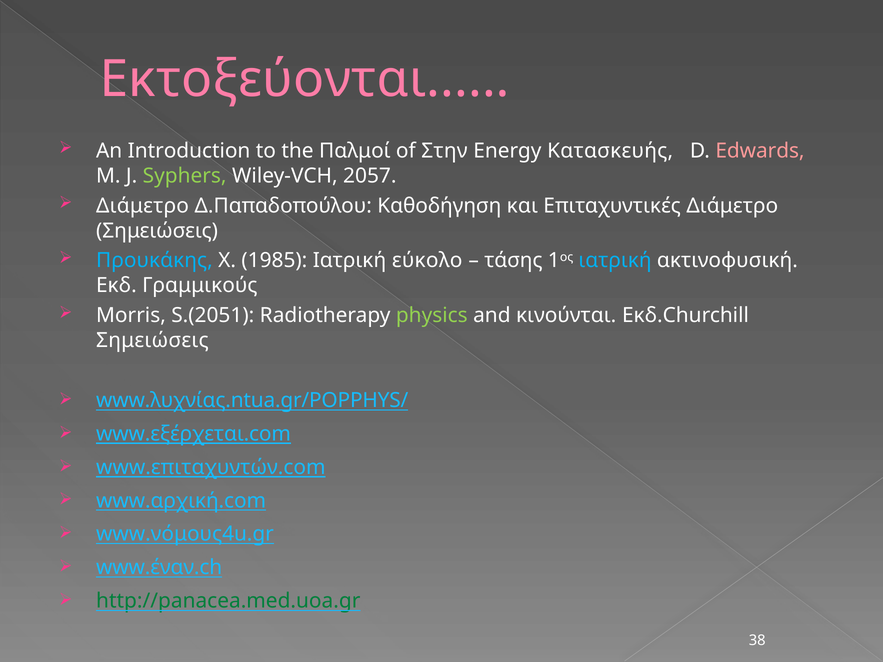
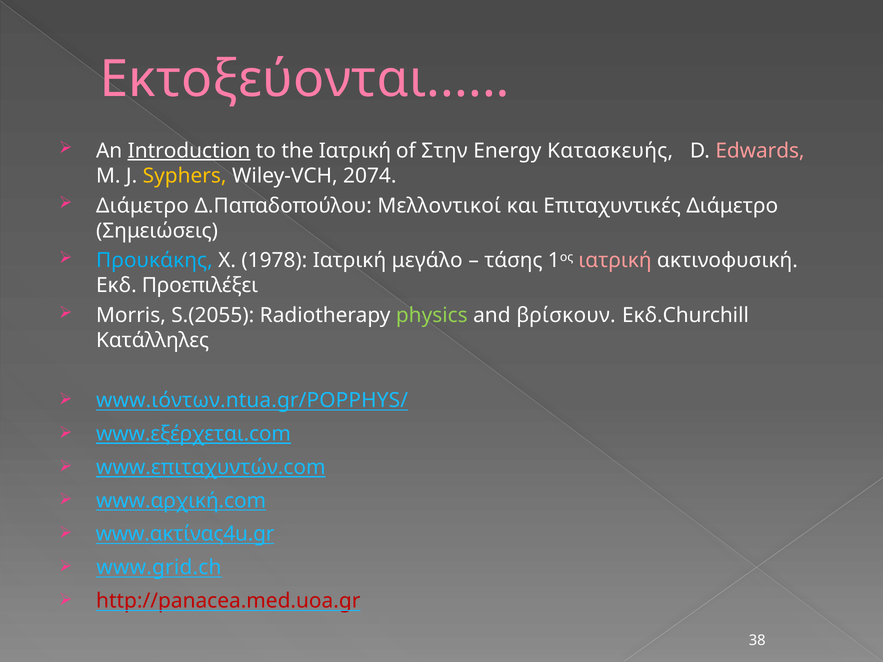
Introduction underline: none -> present (189, 151)
the Παλμοί: Παλμοί -> Ιατρική (355, 151)
Syphers colour: light green -> yellow (185, 176)
2057: 2057 -> 2074 (370, 176)
Καθοδήγηση: Καθοδήγηση -> Μελλοντικοί (439, 206)
1985: 1985 -> 1978 (274, 261)
εύκολο: εύκολο -> μεγάλο (427, 261)
ιατρική colour: light blue -> pink (615, 261)
Γραμμικούς: Γραμμικούς -> Προεπιλέξει (200, 286)
S.(2051: S.(2051 -> S.(2055 (213, 316)
κινούνται: κινούνται -> βρίσκουν (566, 316)
Σημειώσεις: Σημειώσεις -> Κατάλληλες (153, 341)
www.λυχνίας.ntua.gr/POPPHYS/: www.λυχνίας.ntua.gr/POPPHYS/ -> www.ιόντων.ntua.gr/POPPHYS/ (252, 401)
www.νόμους4u.gr: www.νόμους4u.gr -> www.ακτίνας4u.gr (185, 534)
www.έναν.ch: www.έναν.ch -> www.grid.ch (159, 568)
http://panacea.med.uoa.gr colour: green -> red (228, 601)
